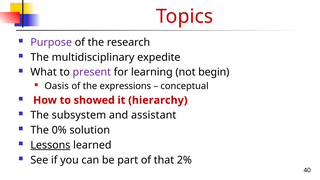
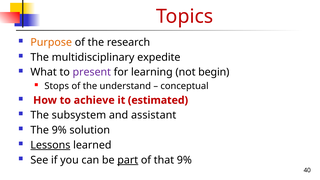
Purpose colour: purple -> orange (51, 42)
Oasis: Oasis -> Stops (57, 86)
expressions: expressions -> understand (125, 86)
showed: showed -> achieve (94, 100)
hierarchy: hierarchy -> estimated (158, 100)
The 0%: 0% -> 9% (59, 130)
part underline: none -> present (128, 160)
that 2%: 2% -> 9% (184, 160)
